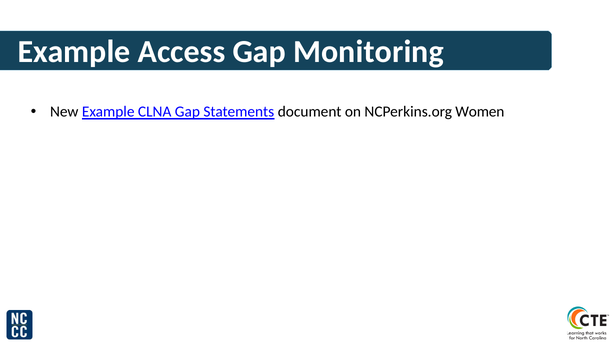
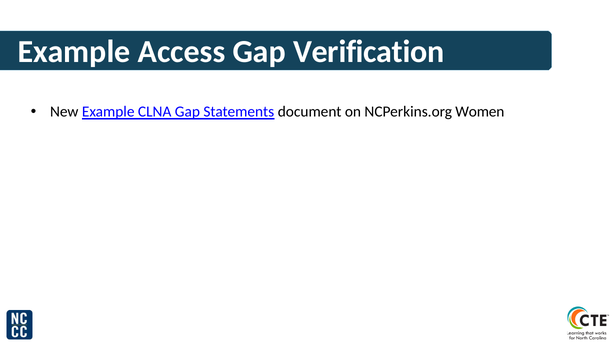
Monitoring: Monitoring -> Verification (369, 52)
